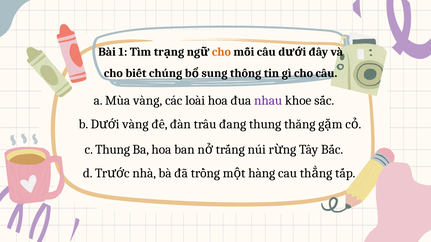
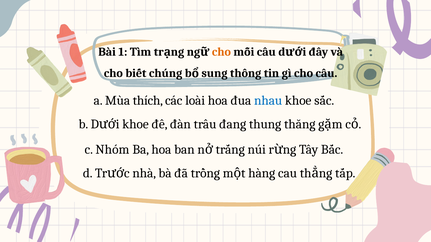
Mùa vàng: vàng -> thích (148, 101)
nhau colour: purple -> blue (268, 101)
vàng: vàng -> khoe (136, 124)
c Thung: Thung -> Nhóm (112, 150)
